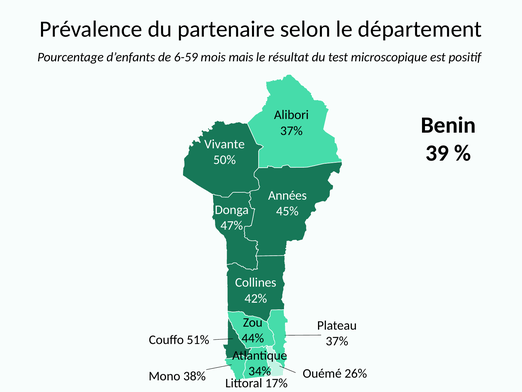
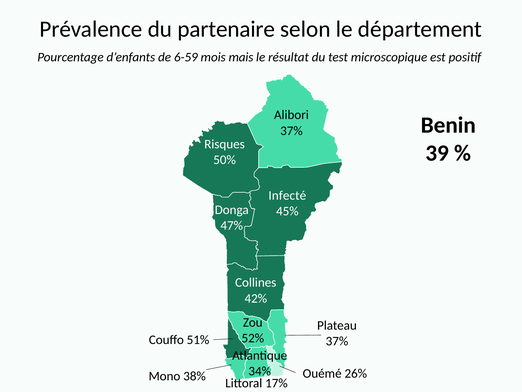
Vivante: Vivante -> Risques (225, 144)
Années: Années -> Infecté (287, 195)
44%: 44% -> 52% (253, 338)
